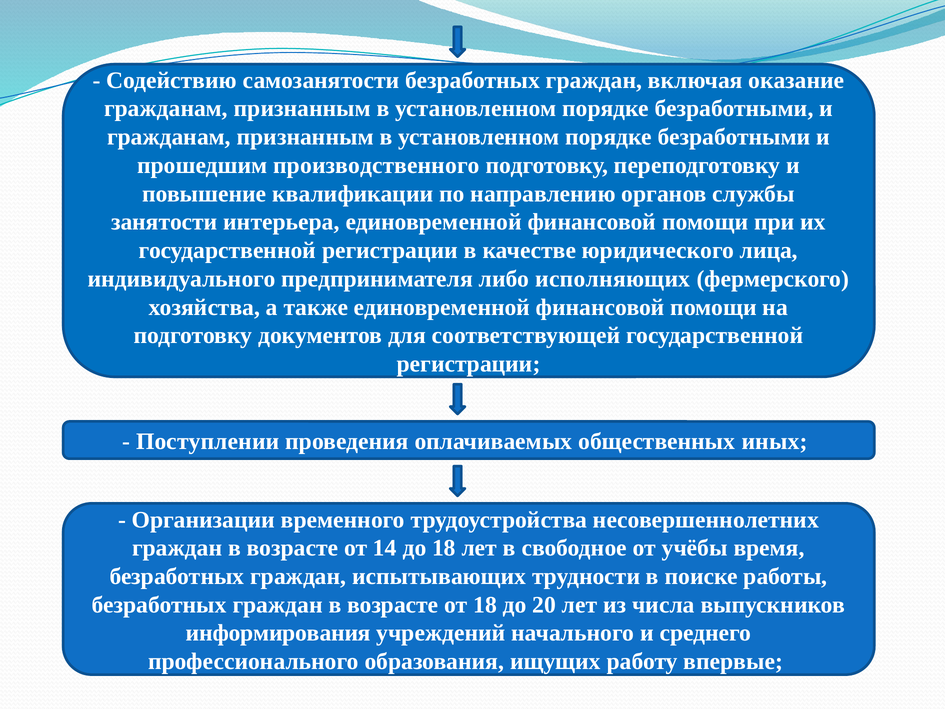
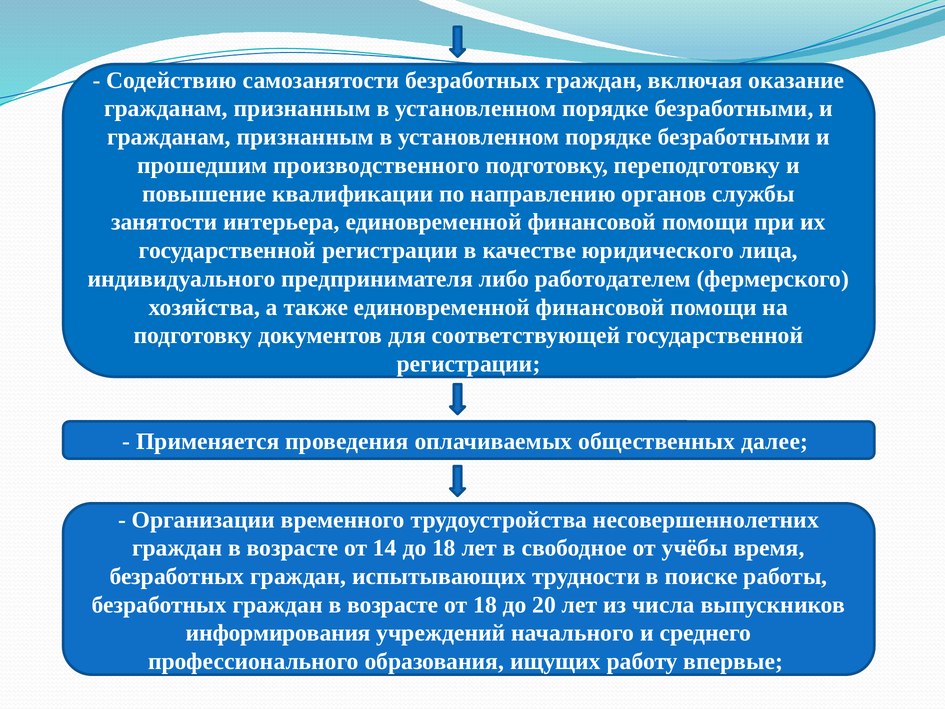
исполняющих: исполняющих -> работодателем (613, 279)
Поступлении: Поступлении -> Применяется (208, 442)
иных: иных -> далее (775, 442)
